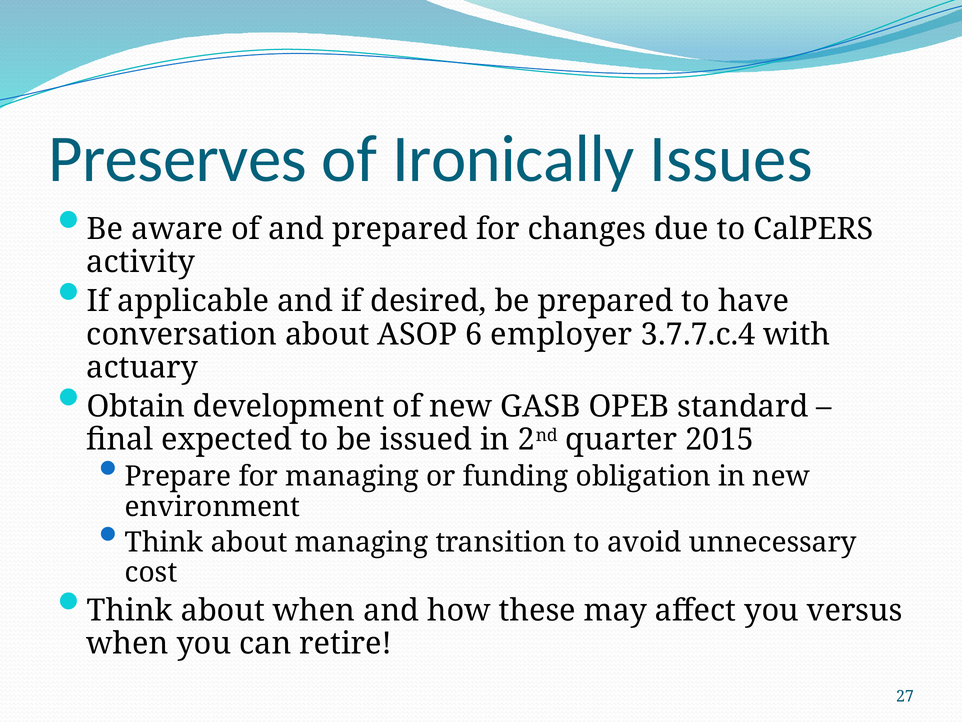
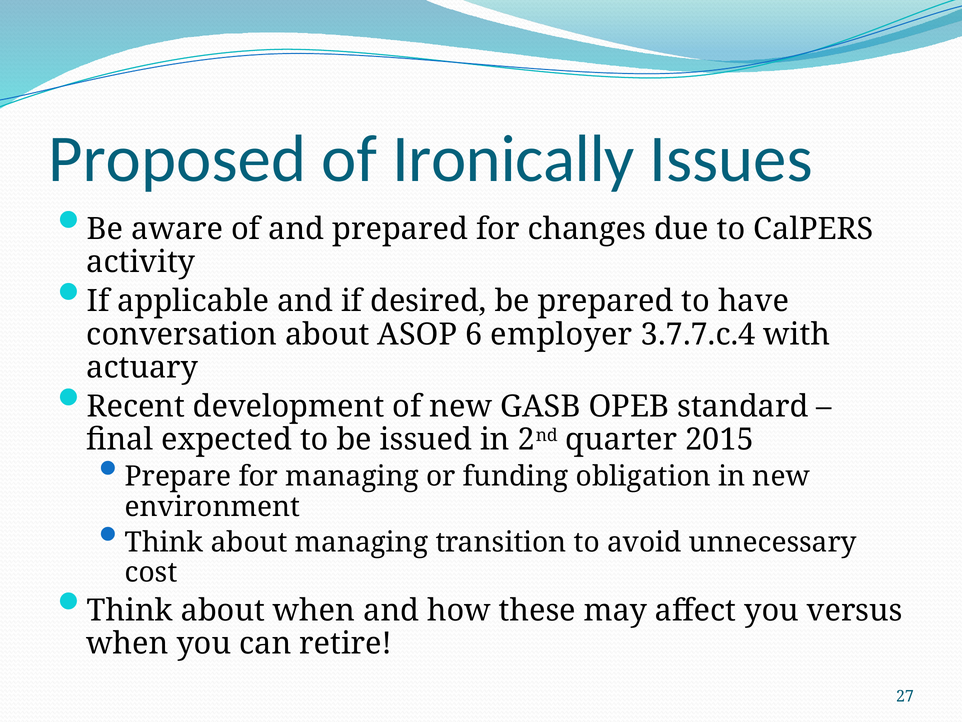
Preserves: Preserves -> Proposed (177, 159)
Obtain: Obtain -> Recent (136, 406)
